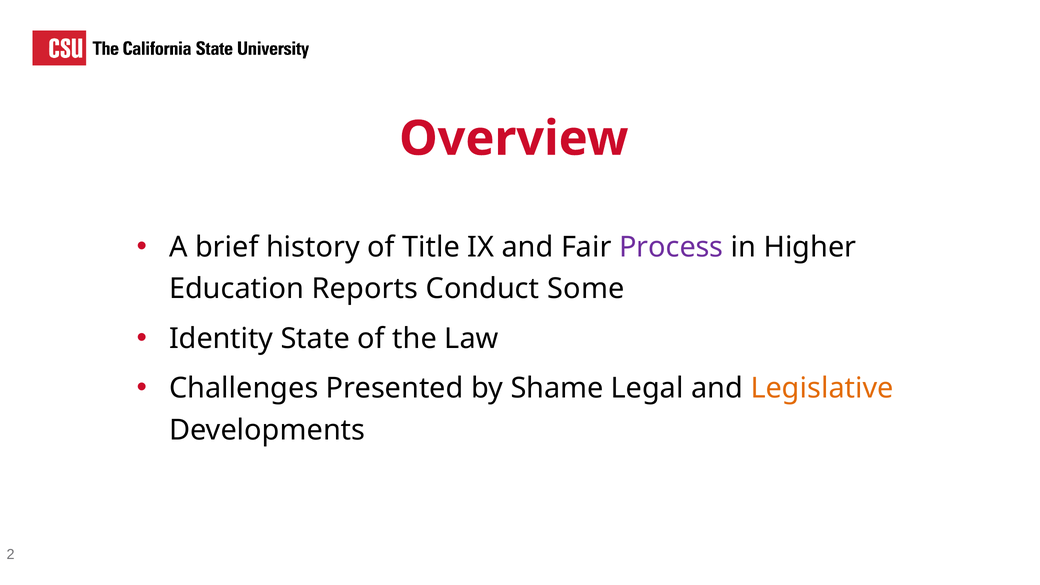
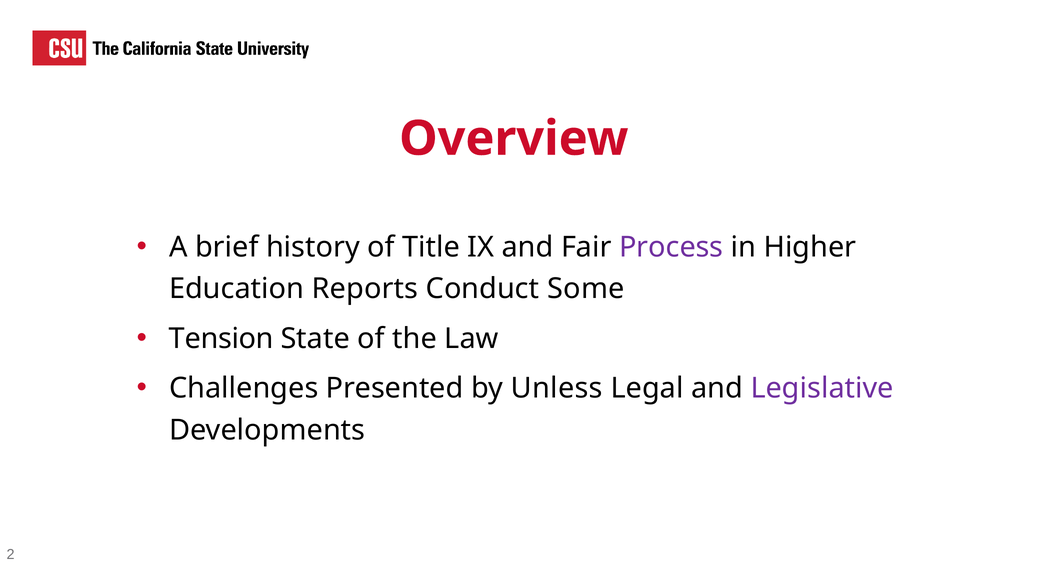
Identity: Identity -> Tension (221, 339)
Shame: Shame -> Unless (557, 388)
Legislative colour: orange -> purple (822, 388)
